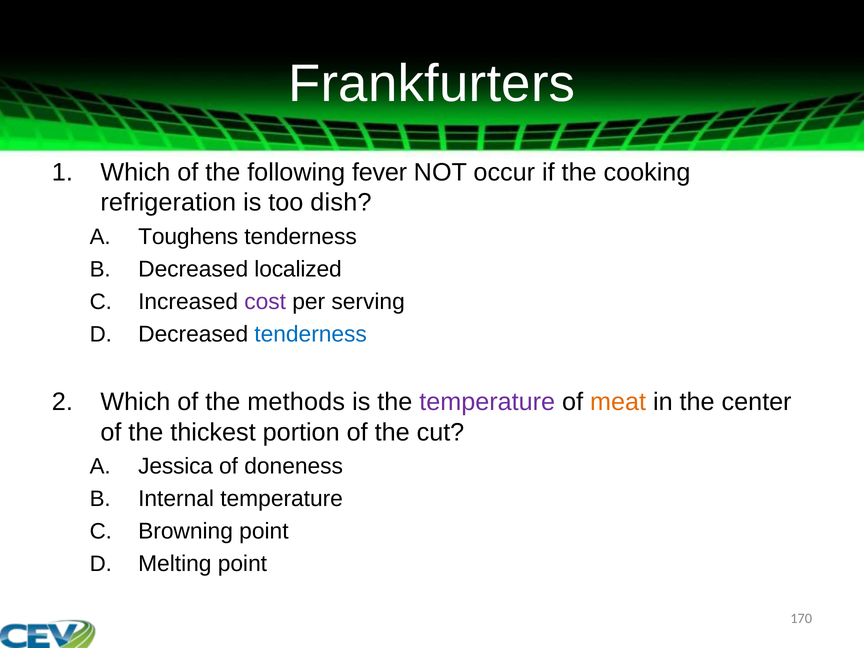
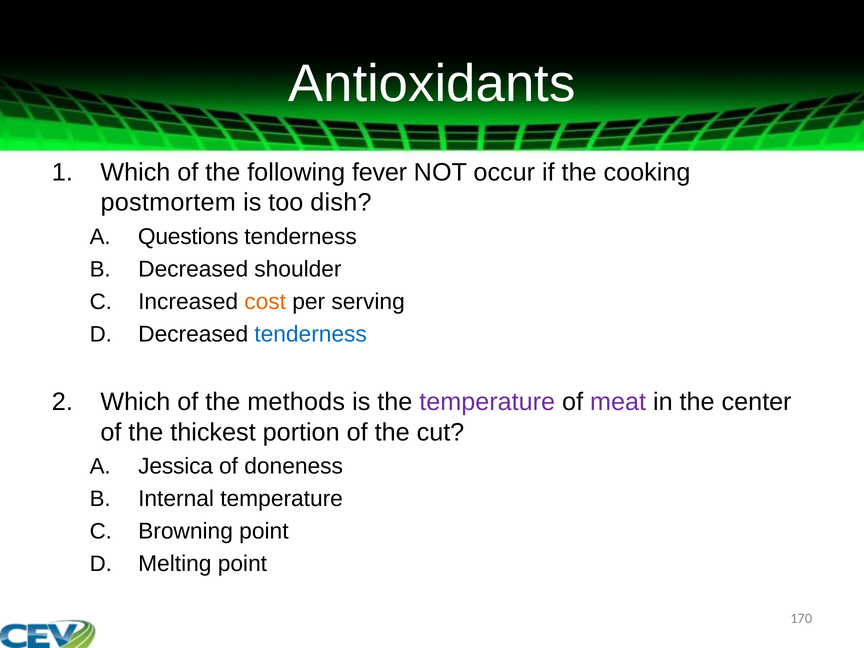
Frankfurters: Frankfurters -> Antioxidants (432, 84)
refrigeration: refrigeration -> postmortem (168, 203)
Toughens: Toughens -> Questions (188, 237)
localized: localized -> shoulder (298, 269)
cost colour: purple -> orange (265, 302)
meat colour: orange -> purple (618, 402)
